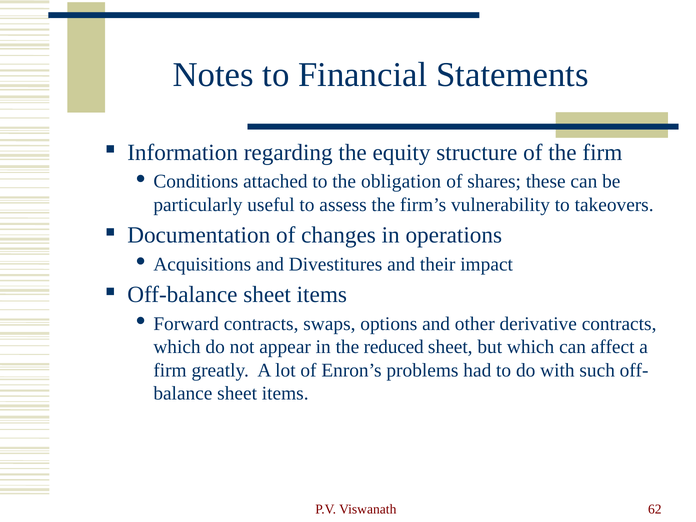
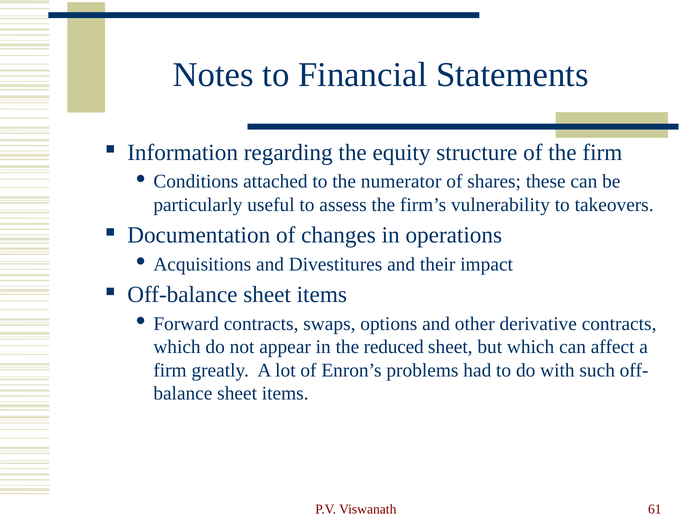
obligation: obligation -> numerator (401, 182)
62: 62 -> 61 (655, 510)
